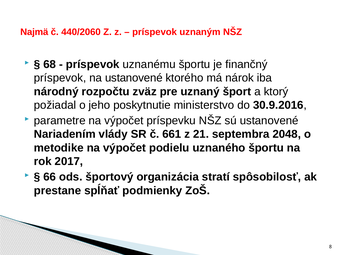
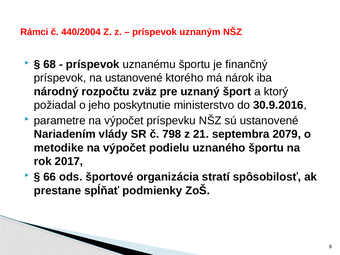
Najmä: Najmä -> Rámci (34, 32)
440/2060: 440/2060 -> 440/2004 (81, 32)
661: 661 -> 798 (172, 134)
2048: 2048 -> 2079 (287, 134)
športový: športový -> športové (109, 177)
